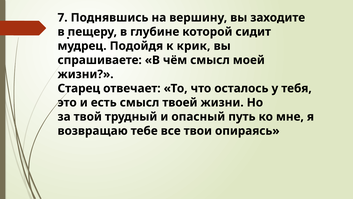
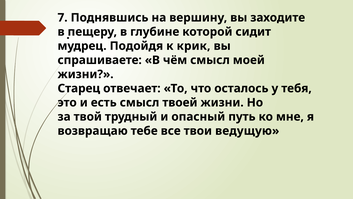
опираясь: опираясь -> ведущую (247, 131)
